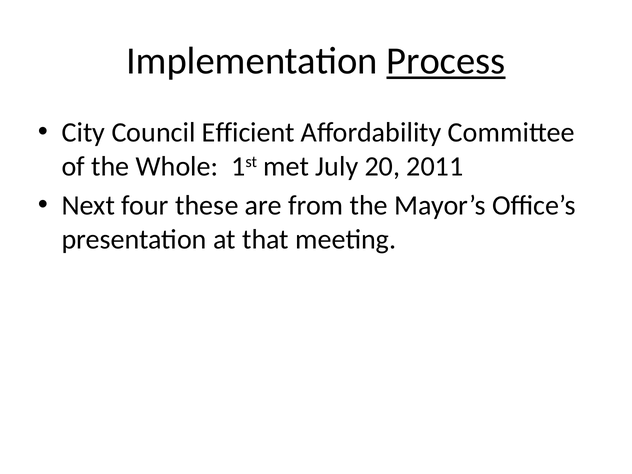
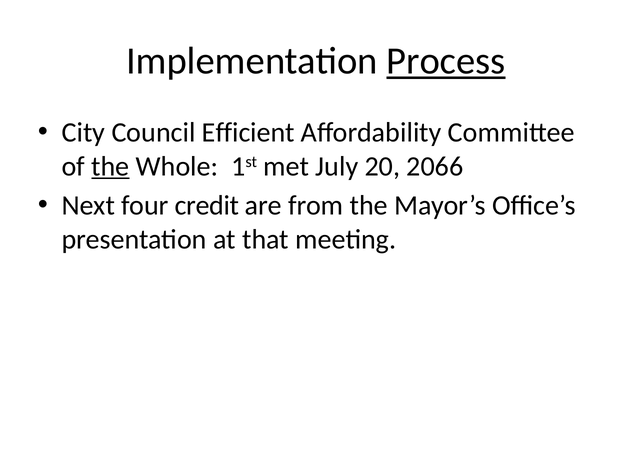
the underline: none -> present (110, 166)
2011: 2011 -> 2066 (435, 166)
these: these -> credit (207, 206)
